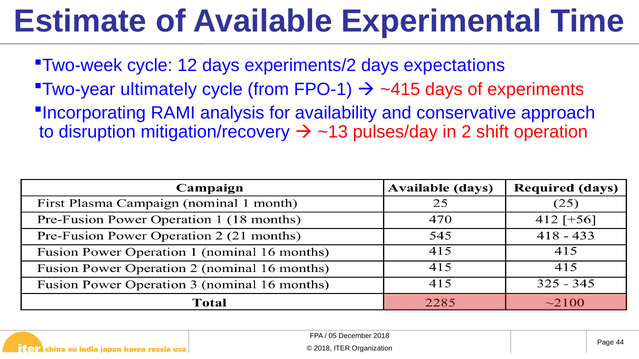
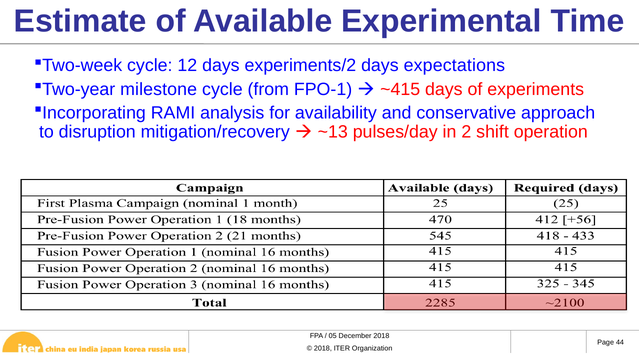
ultimately: ultimately -> milestone (159, 89)
